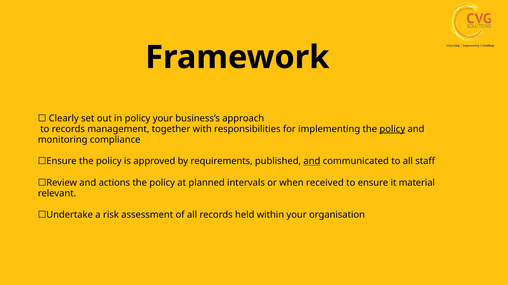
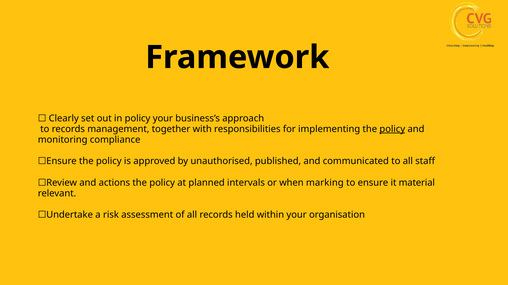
requirements: requirements -> unauthorised (222, 162)
and underline: present -> none (312, 162)
received: received -> marking (325, 183)
